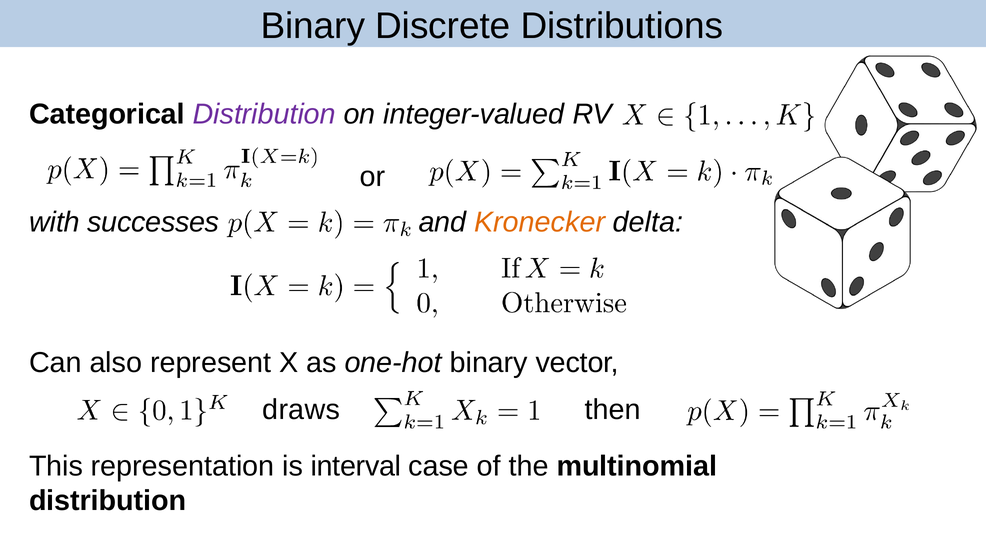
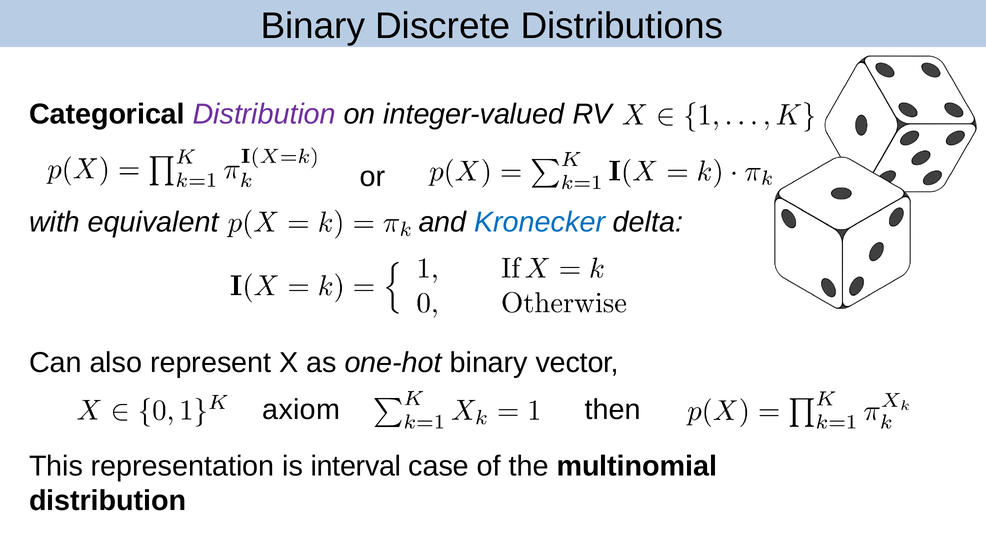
successes: successes -> equivalent (153, 222)
Kronecker colour: orange -> blue (540, 222)
draws: draws -> axiom (301, 410)
